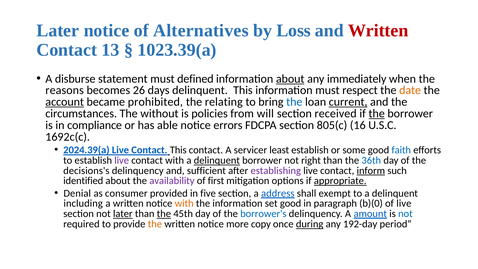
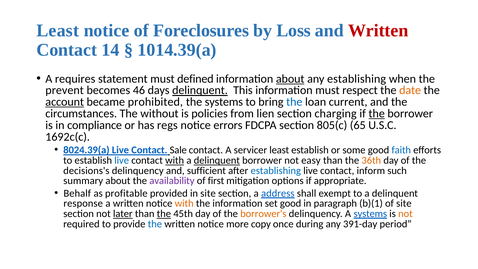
Later: Later -> Least (58, 30)
Alternatives: Alternatives -> Foreclosures (201, 30)
13: 13 -> 14 (111, 50)
1023.39(a: 1023.39(a -> 1014.39(a (177, 50)
disburse: disburse -> requires (75, 79)
any immediately: immediately -> establishing (357, 79)
reasons: reasons -> prevent (65, 90)
26: 26 -> 46 (139, 90)
delinquent underline: none -> present (200, 90)
the relating: relating -> systems (224, 102)
current underline: present -> none (348, 102)
will: will -> lien (265, 114)
received: received -> charging (336, 114)
able: able -> regs (167, 125)
16: 16 -> 65 (358, 125)
2024.39(a: 2024.39(a -> 8024.39(a (86, 150)
Contact This: This -> Sale (178, 150)
live colour: purple -> blue (122, 160)
with underline: none -> present (175, 160)
right: right -> easy (311, 160)
36th colour: blue -> orange (371, 160)
establishing colour: purple -> blue (276, 170)
inform underline: present -> none (371, 170)
identified: identified -> summary (83, 181)
appropriate underline: present -> none (340, 181)
Denial: Denial -> Behalf (77, 193)
consumer: consumer -> profitable (126, 193)
in five: five -> site (208, 193)
including: including -> response (83, 203)
b)(0: b)(0 -> b)(1 (371, 203)
of live: live -> site (404, 203)
borrower's colour: blue -> orange (263, 214)
A amount: amount -> systems (370, 214)
not colour: blue -> orange (405, 214)
the colour: orange -> blue (155, 224)
during underline: present -> none (310, 224)
192-day: 192-day -> 391-day (360, 224)
